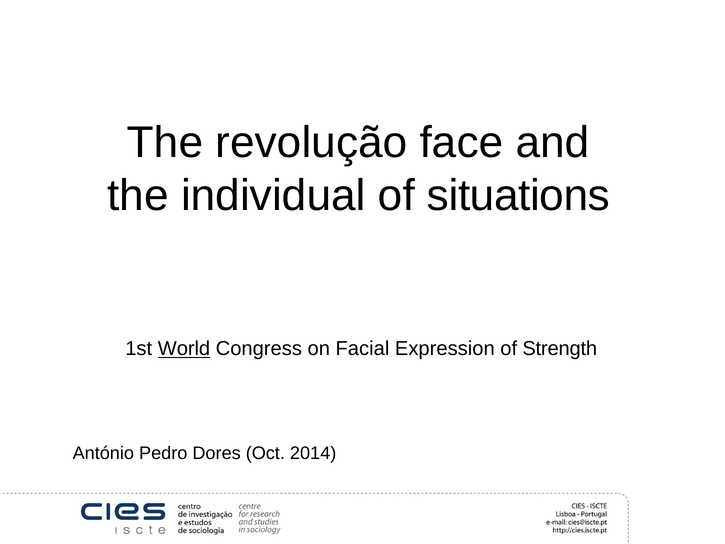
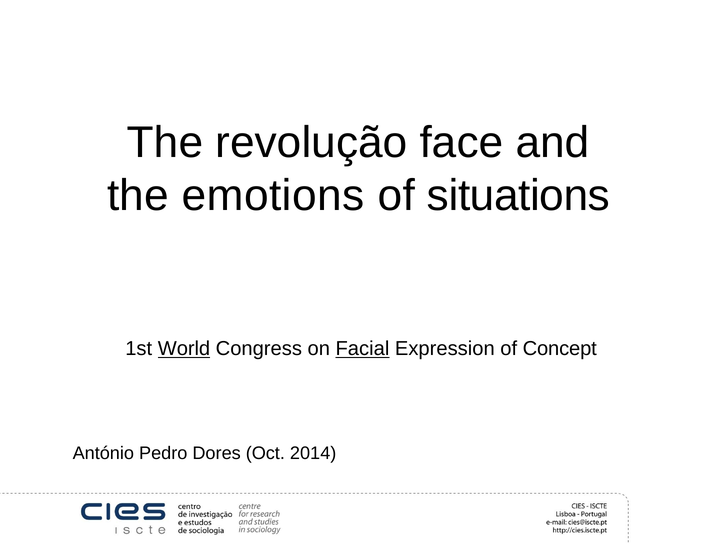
individual: individual -> emotions (273, 196)
Facial underline: none -> present (362, 349)
Strength: Strength -> Concept (560, 349)
